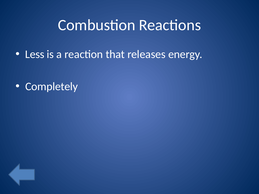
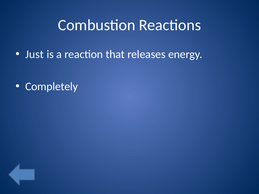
Less: Less -> Just (35, 54)
